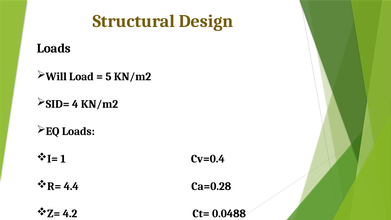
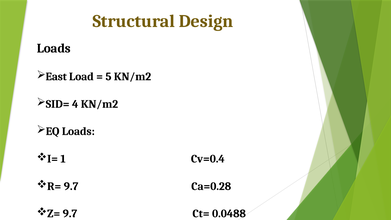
Will: Will -> East (56, 77)
R= 4.4: 4.4 -> 9.7 (71, 186)
Z= 4.2: 4.2 -> 9.7 (70, 214)
